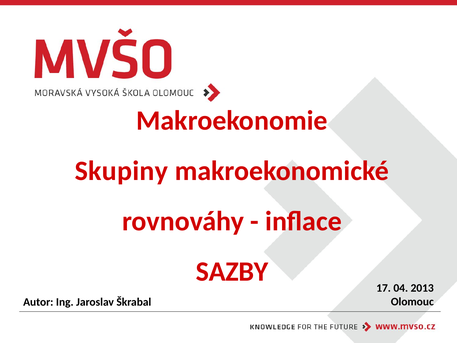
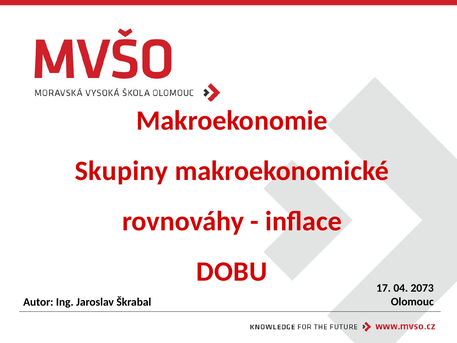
SAZBY: SAZBY -> DOBU (232, 271)
2013: 2013 -> 2073 (422, 288)
